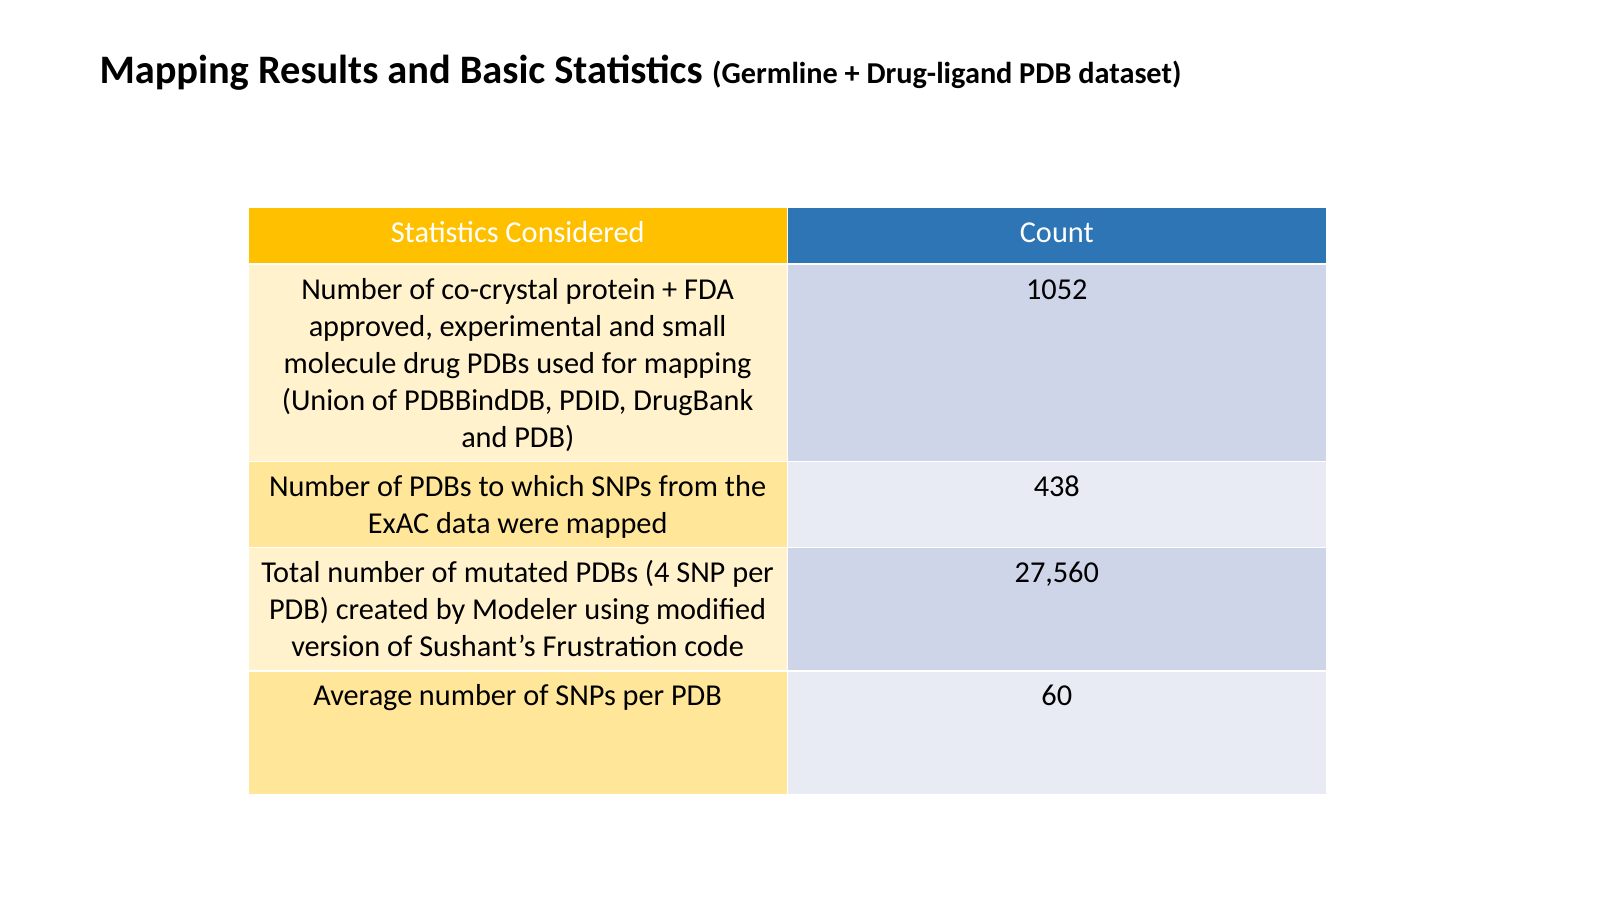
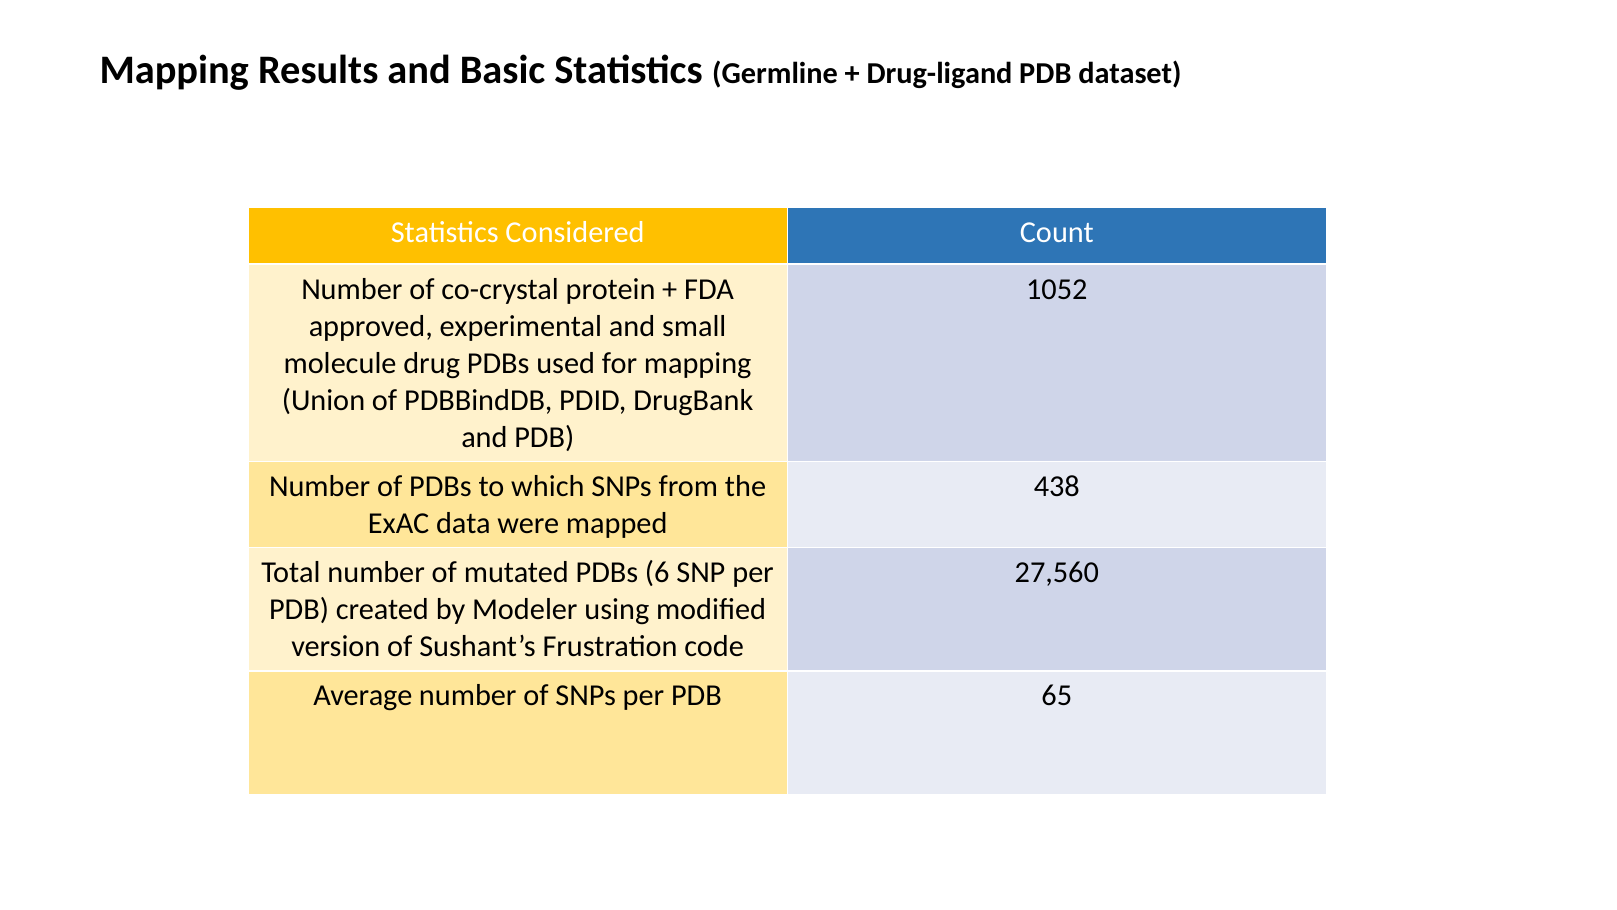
4: 4 -> 6 (657, 572)
60: 60 -> 65 (1057, 696)
